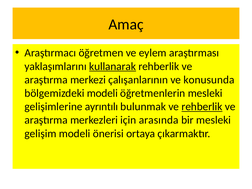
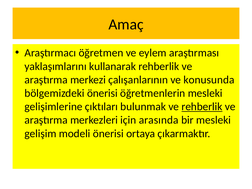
kullanarak underline: present -> none (113, 66)
bölgemizdeki modeli: modeli -> önerisi (102, 93)
ayrıntılı: ayrıntılı -> çıktıları (101, 107)
